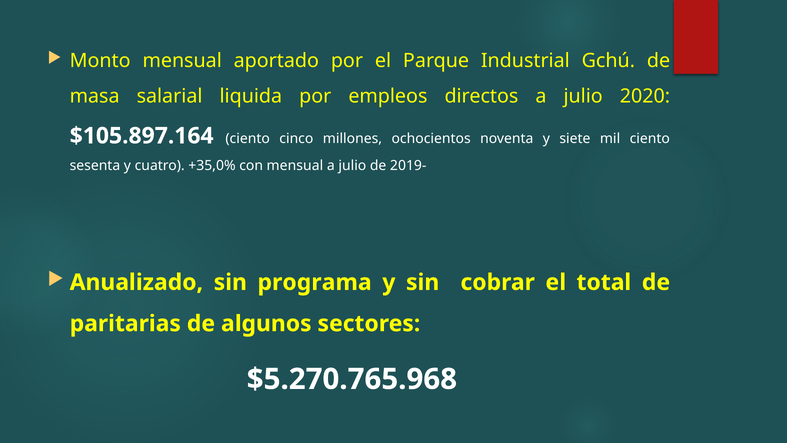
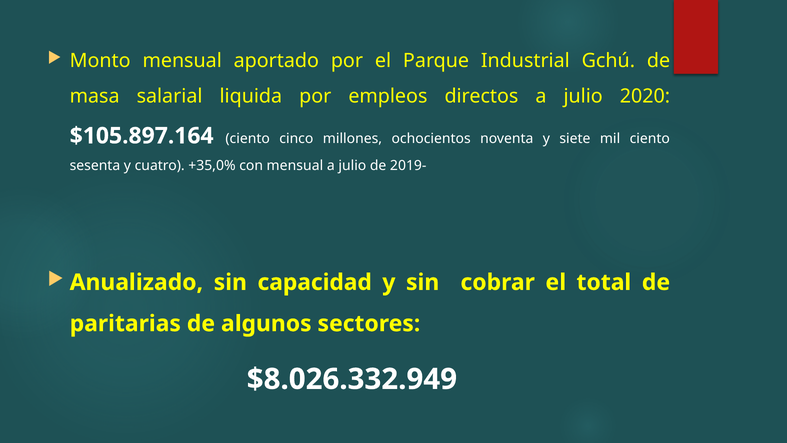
programa: programa -> capacidad (315, 282)
$5.270.765.968: $5.270.765.968 -> $8.026.332.949 (352, 379)
